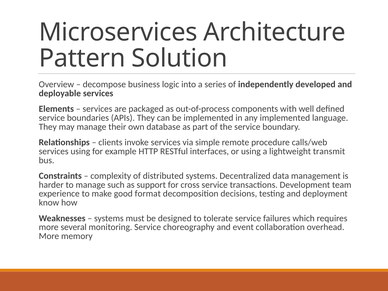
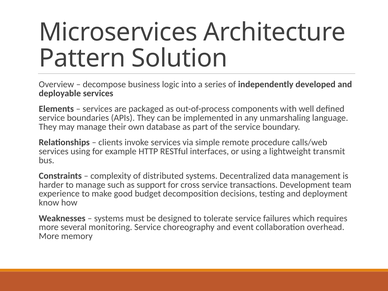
any implemented: implemented -> unmarshaling (285, 118)
format: format -> budget (148, 194)
